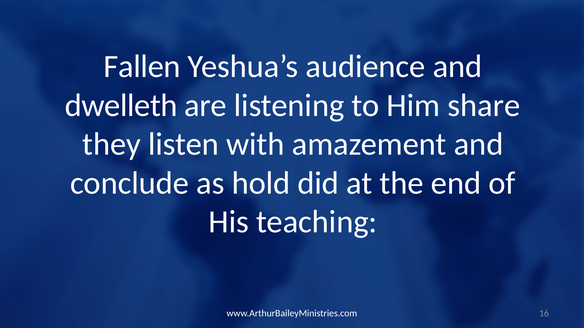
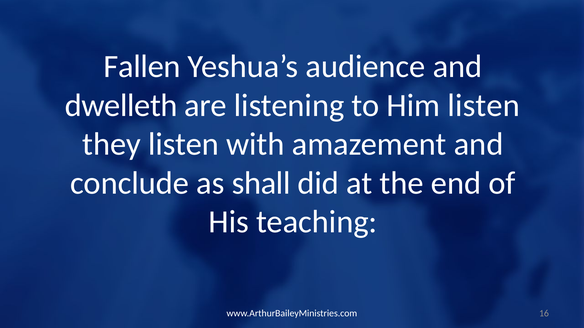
Him share: share -> listen (484, 106)
hold: hold -> shall (261, 183)
